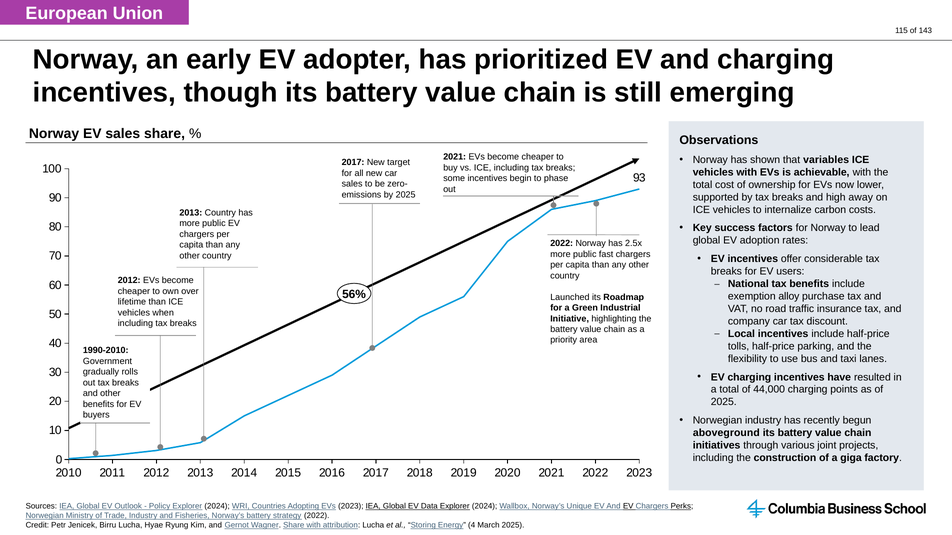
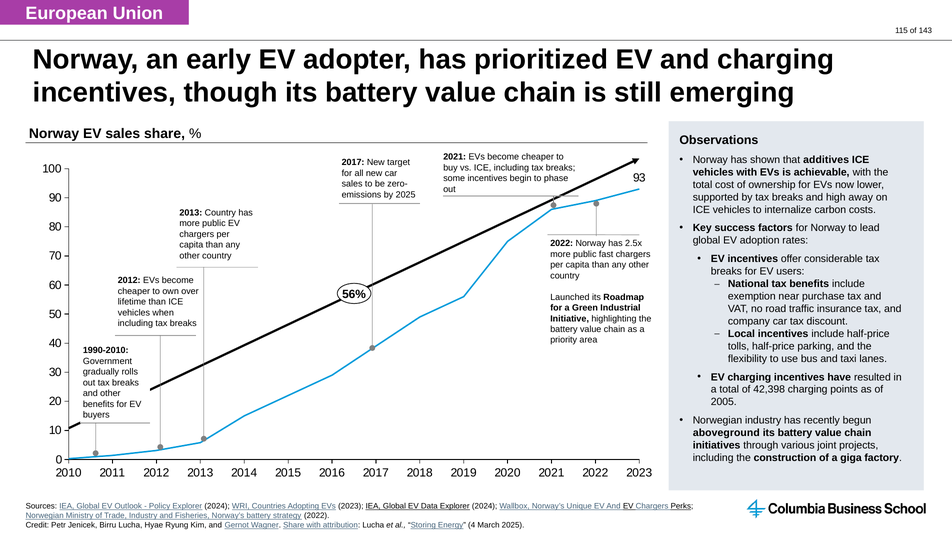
variables: variables -> additives (826, 160)
alloy: alloy -> near (789, 297)
44,000: 44,000 -> 42,398 (769, 390)
2025: 2025 -> 2005 (724, 402)
